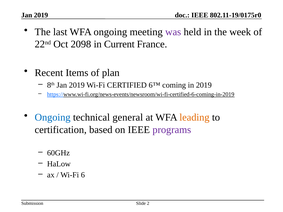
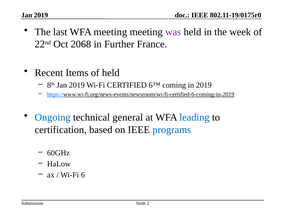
WFA ongoing: ongoing -> meeting (110, 32)
2098: 2098 -> 2068 (81, 44)
Current: Current -> Further (119, 44)
of plan: plan -> held (111, 73)
leading colour: orange -> blue (194, 118)
programs colour: purple -> blue (172, 130)
